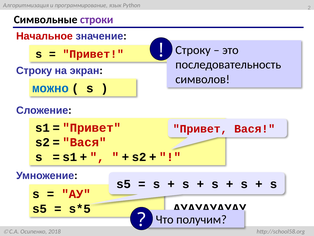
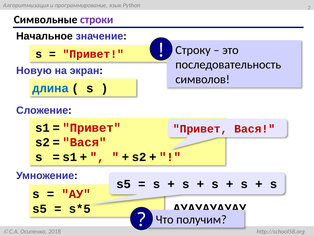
Начальное colour: red -> black (44, 36)
Строку: Строку -> Новую (34, 71)
можно: можно -> длина (51, 88)
